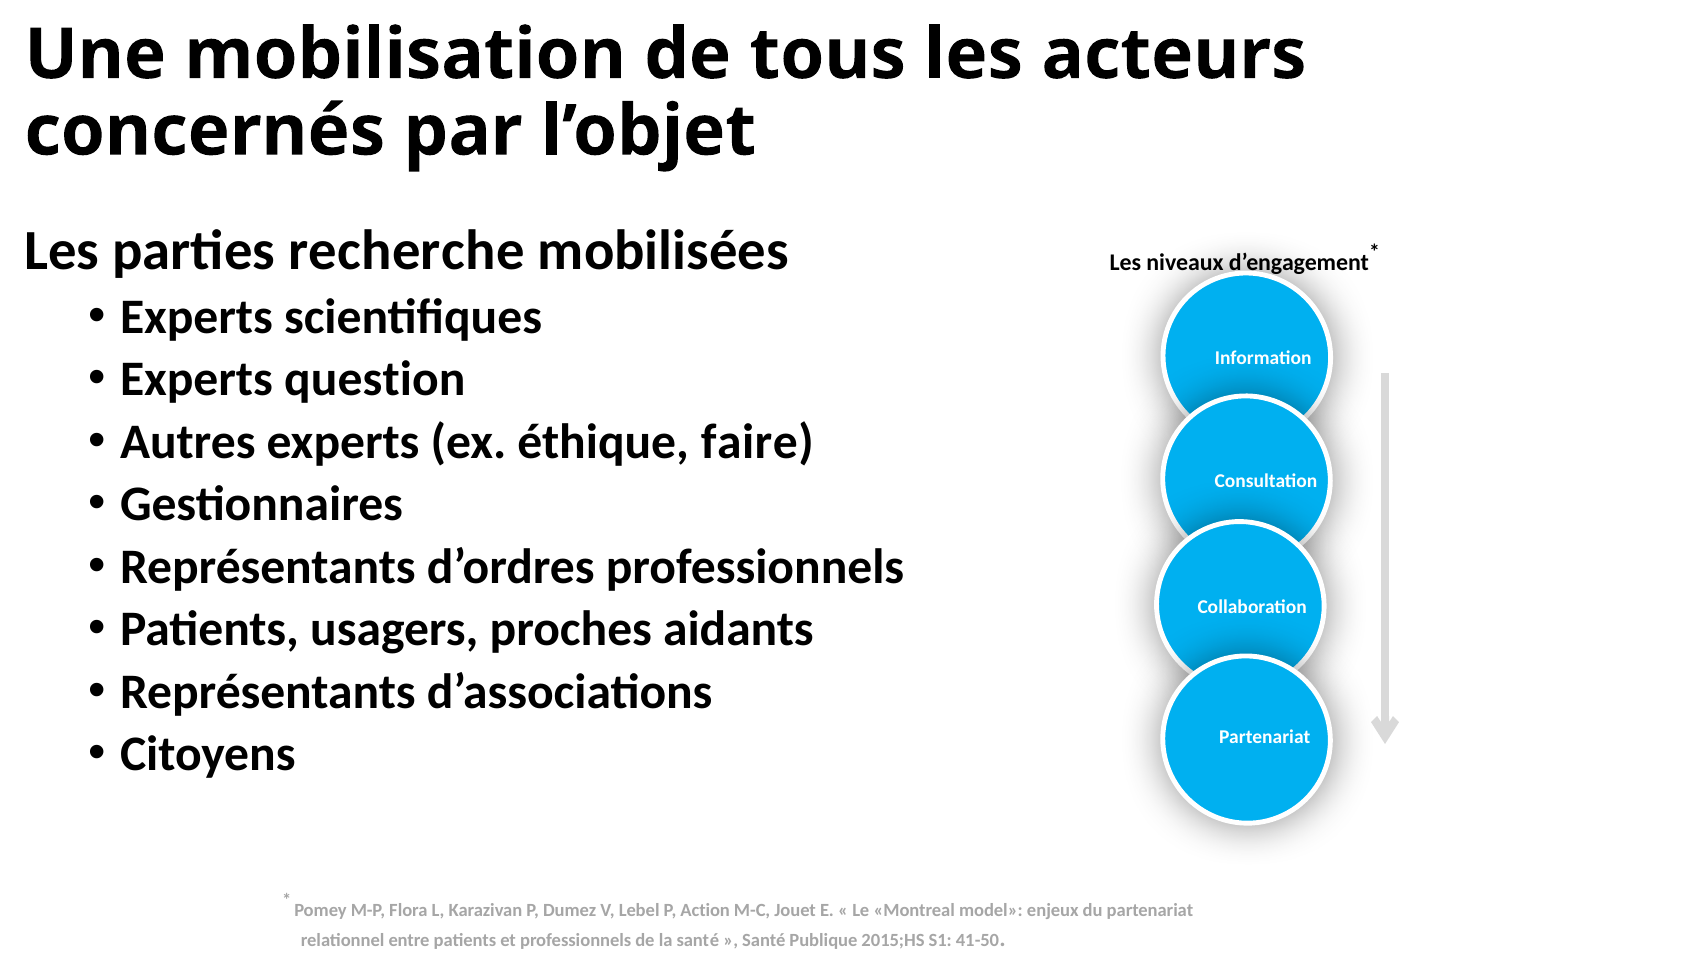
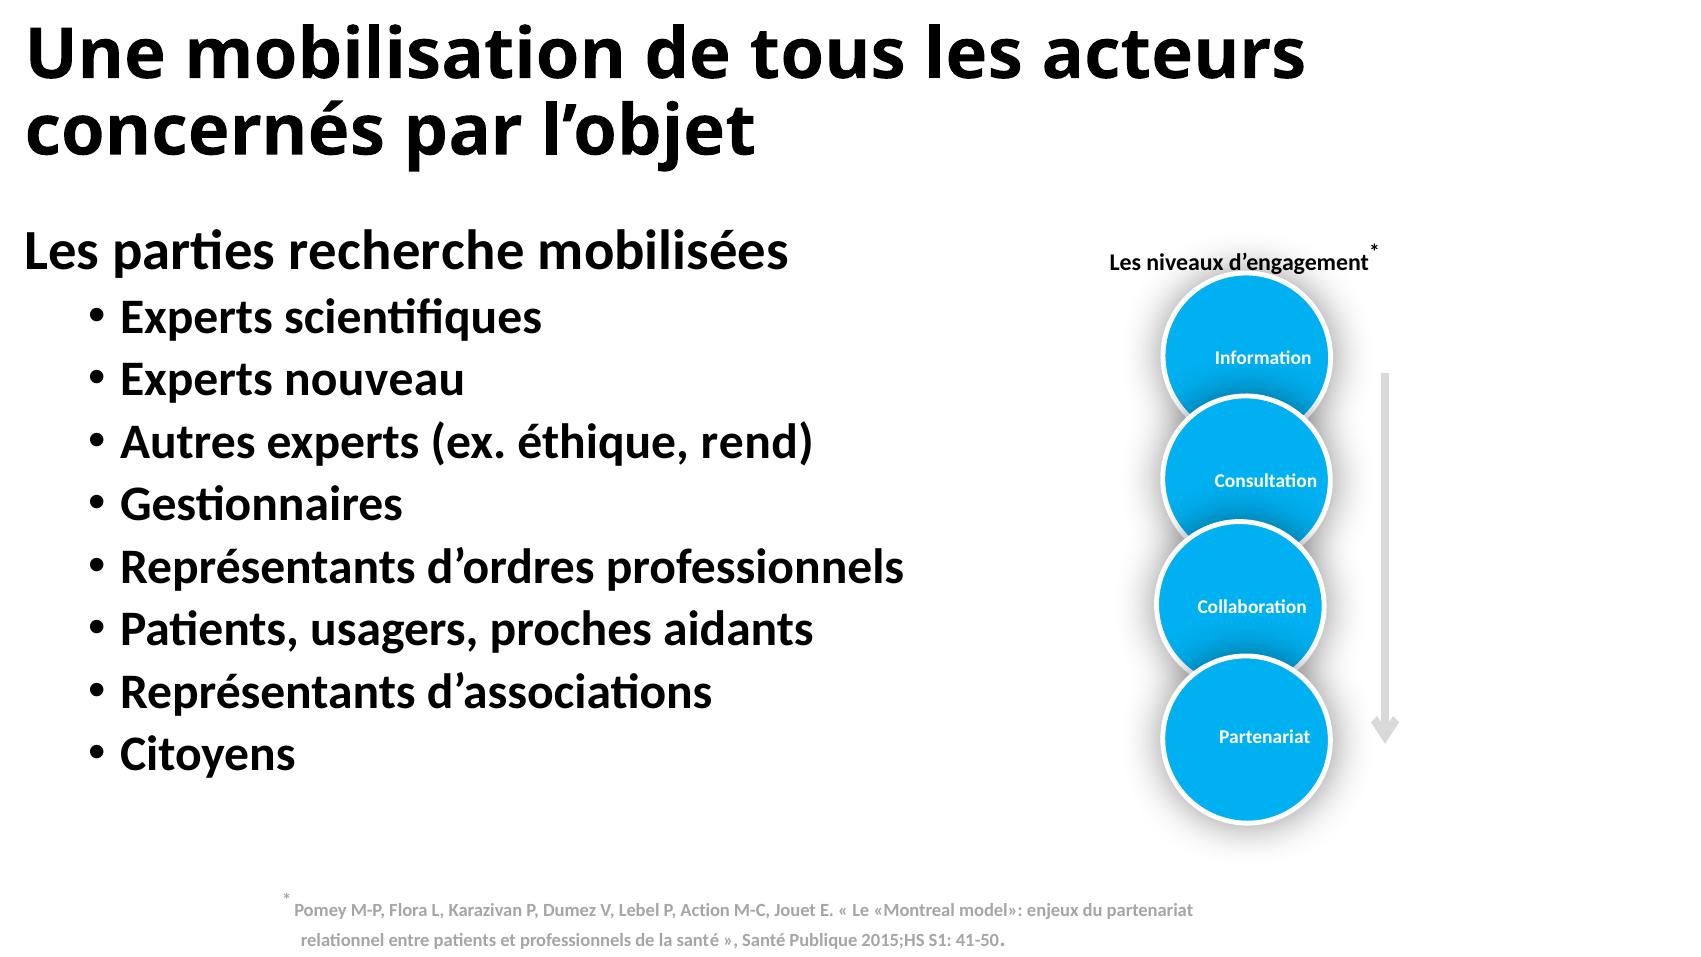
question: question -> nouveau (375, 379)
faire: faire -> rend (757, 442)
